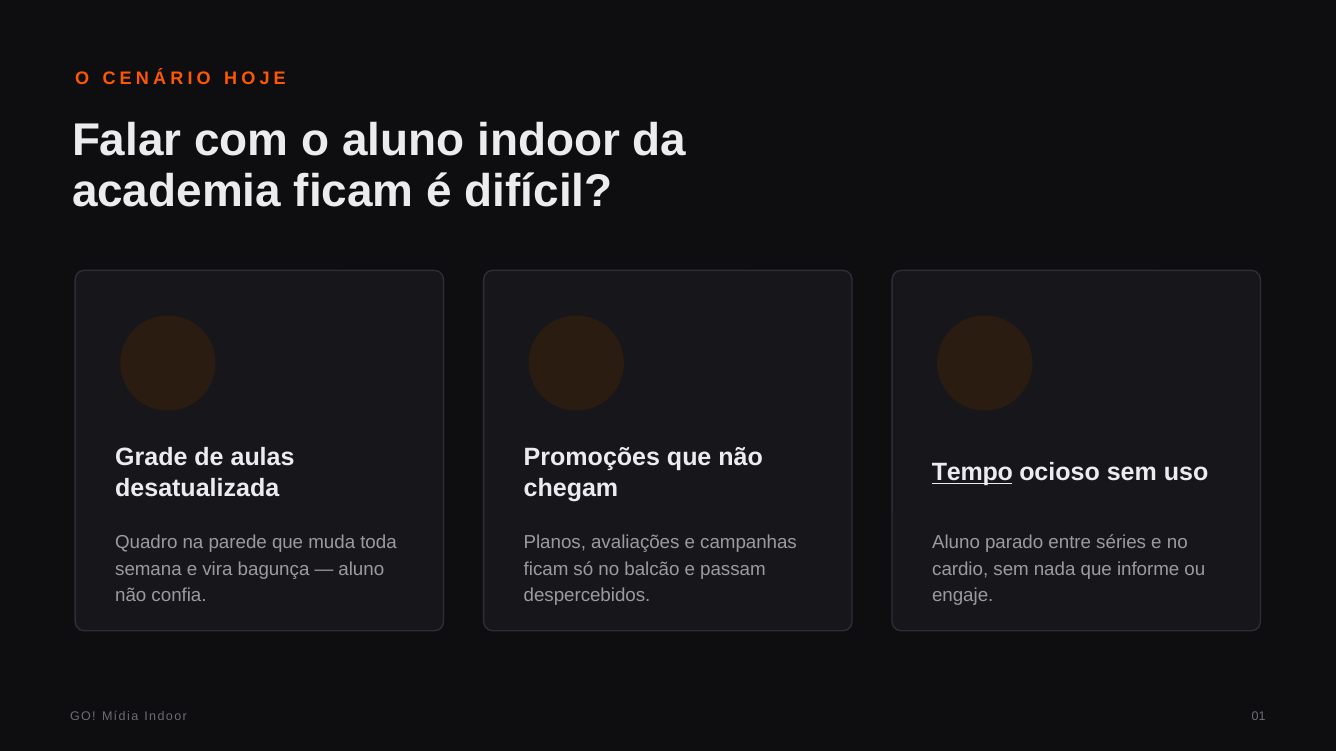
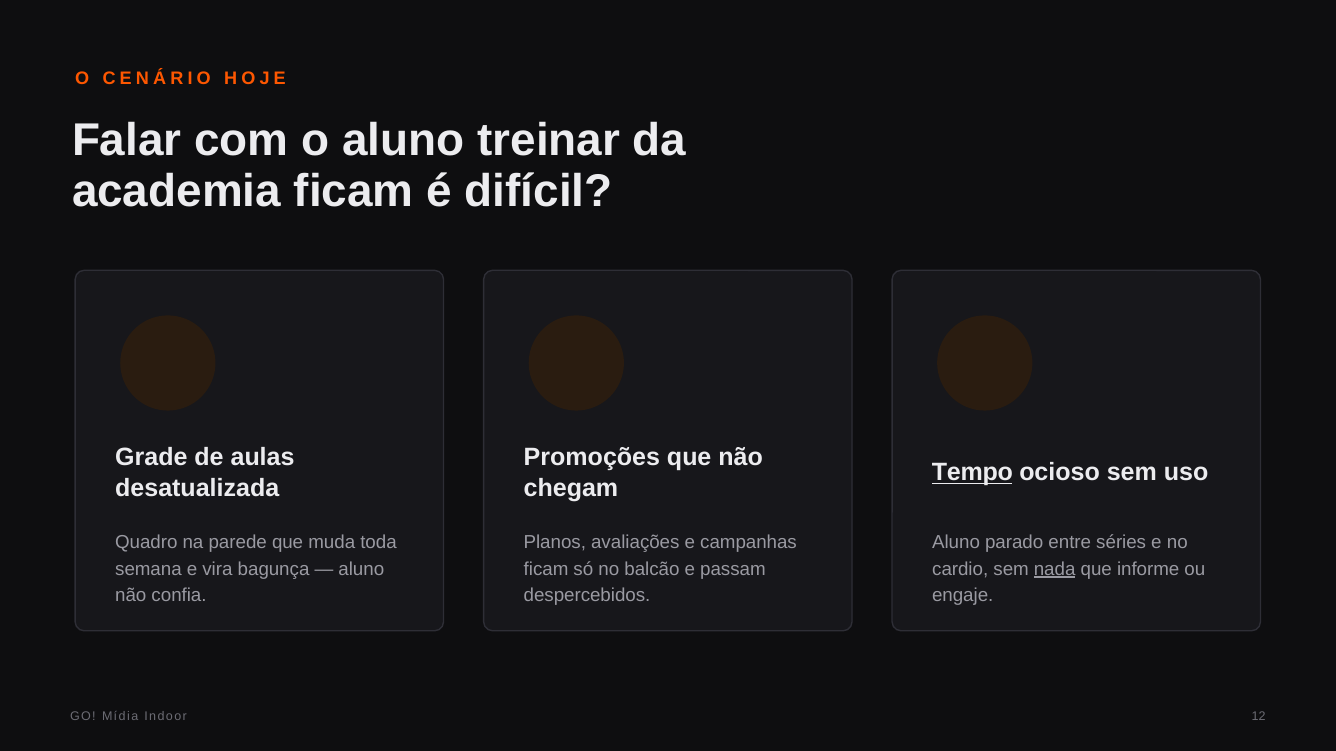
aluno indoor: indoor -> treinar (549, 141)
nada underline: none -> present (1055, 569)
01: 01 -> 12 (1259, 717)
